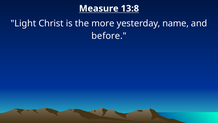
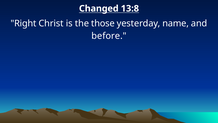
Measure: Measure -> Changed (99, 9)
Light: Light -> Right (23, 23)
more: more -> those (103, 23)
